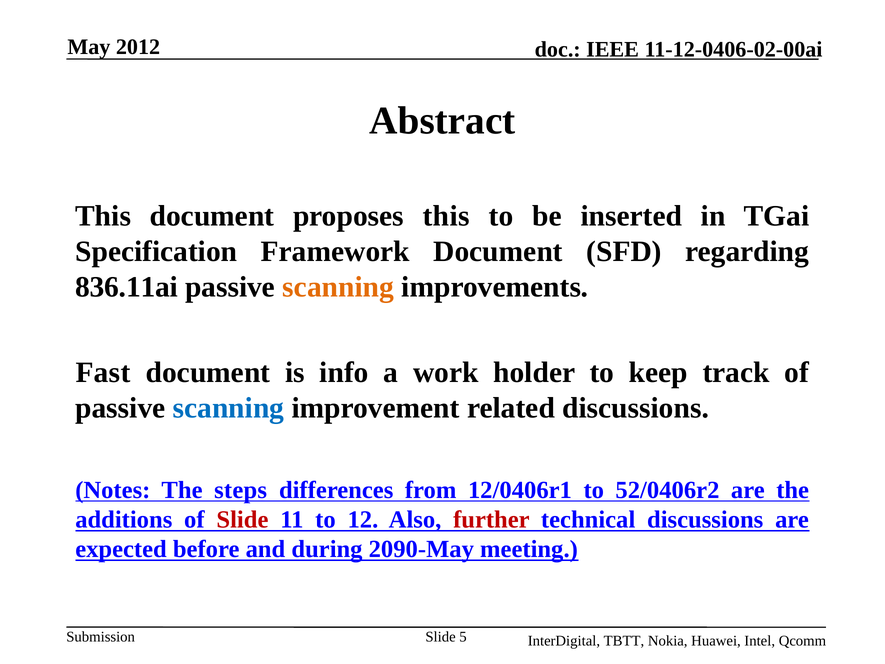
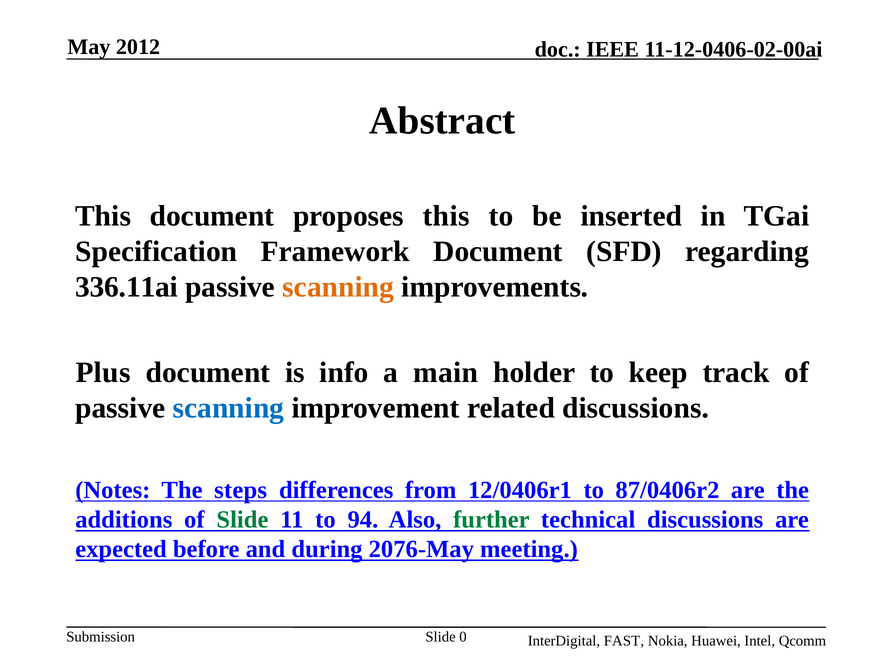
836.11ai: 836.11ai -> 336.11ai (127, 287)
Fast: Fast -> Plus (103, 372)
work: work -> main (446, 372)
52/0406r2: 52/0406r2 -> 87/0406r2 (667, 490)
Slide colour: red -> green (242, 520)
12: 12 -> 94 (363, 520)
further colour: red -> green (491, 520)
2090-May: 2090-May -> 2076-May (421, 549)
5: 5 -> 0 (463, 637)
TBTT: TBTT -> FAST (624, 640)
